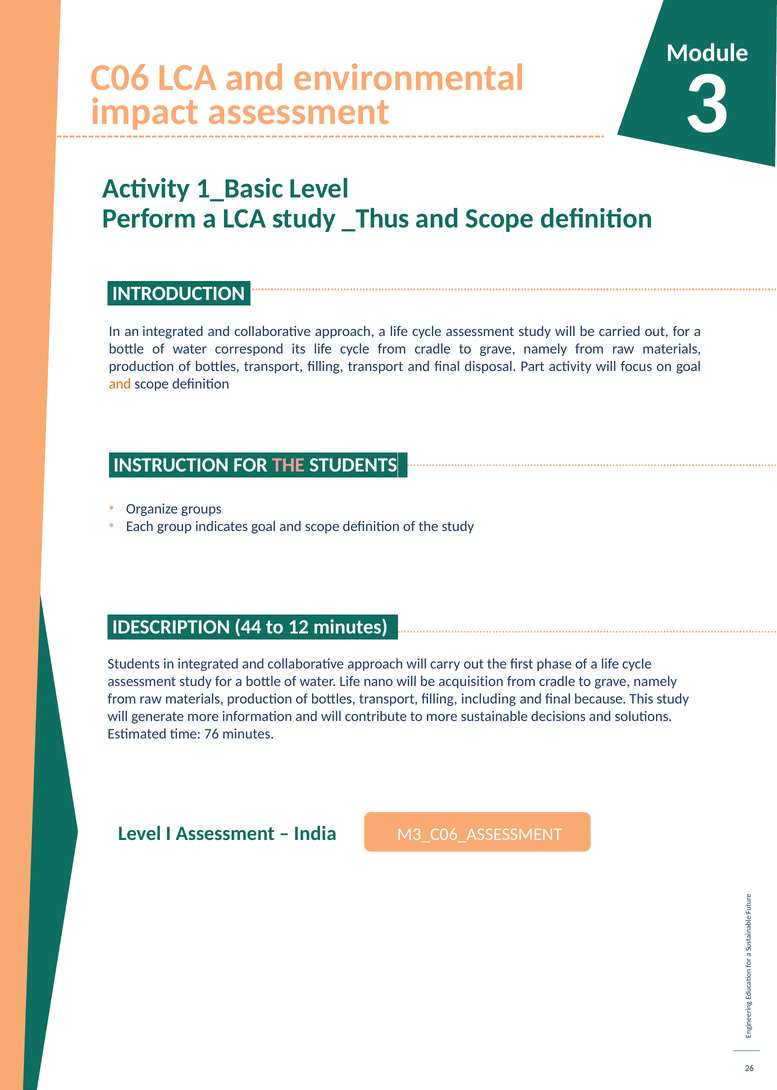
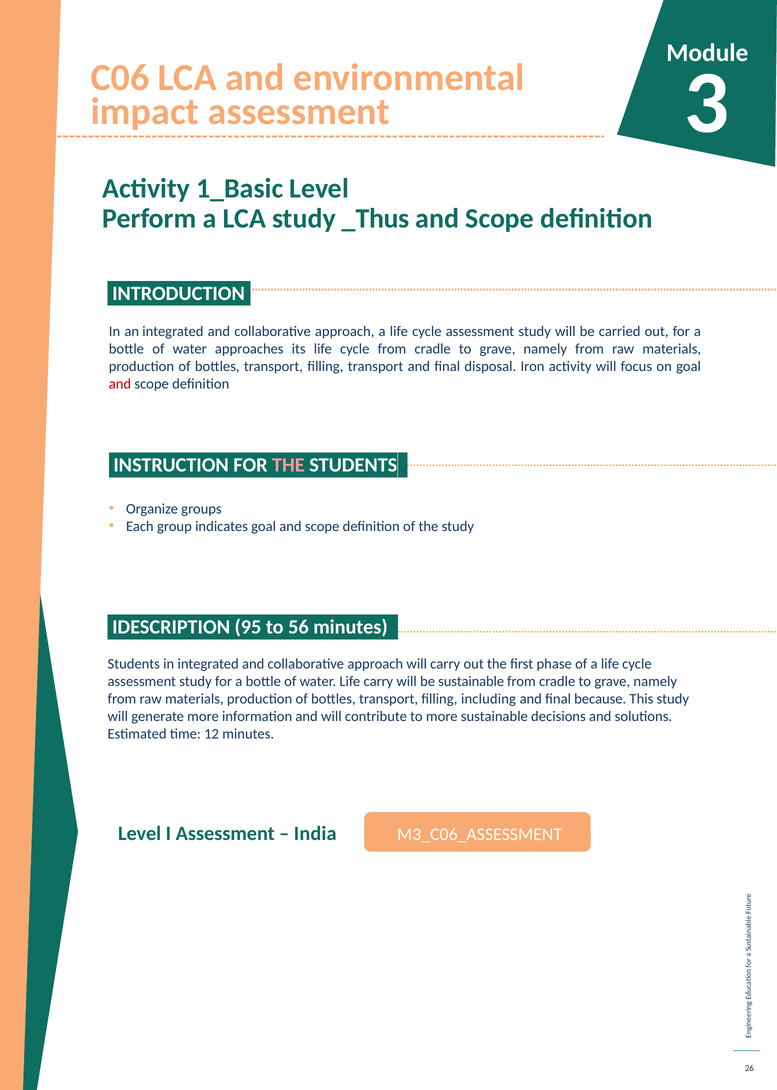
correspond: correspond -> approaches (249, 349)
Part: Part -> Iron (533, 367)
and colour: orange -> red (120, 384)
44: 44 -> 95 (248, 627)
12: 12 -> 56 (298, 627)
Life nano: nano -> carry (378, 681)
be acquisition: acquisition -> sustainable (471, 681)
76: 76 -> 12 (212, 734)
